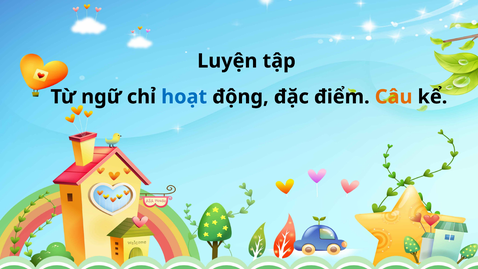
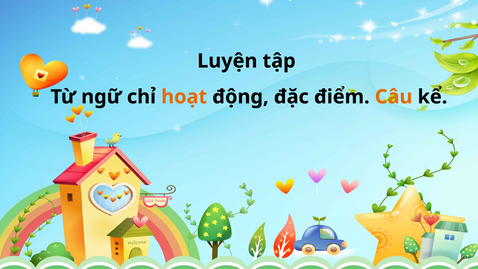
hoạt colour: blue -> orange (184, 97)
